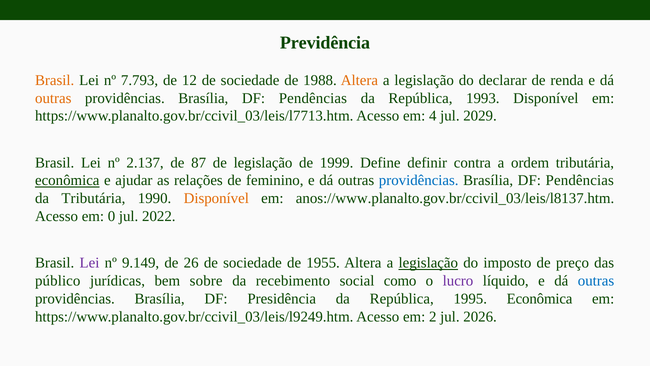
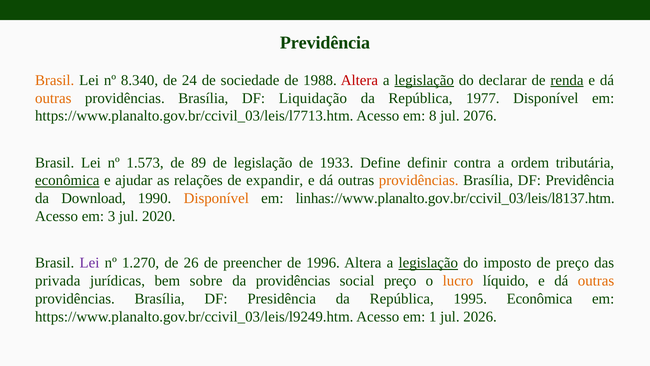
7.793: 7.793 -> 8.340 (140, 80)
12: 12 -> 24 (189, 80)
Altera colour: orange -> red (359, 80)
legislação underline: none -> present (424, 80)
renda underline: none -> present (567, 80)
Pendências: Pendências -> Liquidação (313, 98)
1993: 1993 -> 1977 (483, 98)
4: 4 -> 8 (433, 116)
2029: 2029 -> 2076 (480, 116)
2.137: 2.137 -> 1.573 (145, 162)
87: 87 -> 89 (199, 162)
1999: 1999 -> 1933 (337, 162)
feminino: feminino -> expandir (275, 180)
providências colour: blue -> orange (419, 180)
Pendências: Pendências -> Previdência (580, 180)
da Tributária: Tributária -> Download (94, 198)
anos://www.planalto.gov.br/ccivil_03/leis/l8137.htm: anos://www.planalto.gov.br/ccivil_03/leis/l8137.htm -> linhas://www.planalto.gov.br/ccivil_03/leis/l8137.htm (455, 198)
0: 0 -> 3 (111, 216)
2022: 2022 -> 2020 (159, 216)
9.149: 9.149 -> 1.270 (141, 263)
26 de sociedade: sociedade -> preencher (252, 263)
1955: 1955 -> 1996 (323, 263)
público: público -> privada (58, 281)
da recebimento: recebimento -> providências (293, 281)
social como: como -> preço (400, 281)
lucro colour: purple -> orange (458, 281)
outras colour: blue -> orange (596, 281)
2: 2 -> 1 (433, 316)
